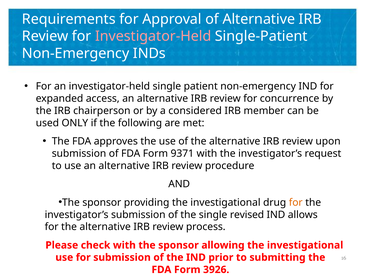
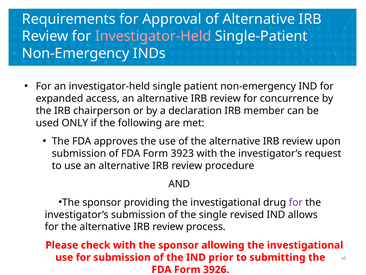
considered: considered -> declaration (195, 111)
9371: 9371 -> 3923 (182, 153)
for colour: orange -> purple (296, 202)
